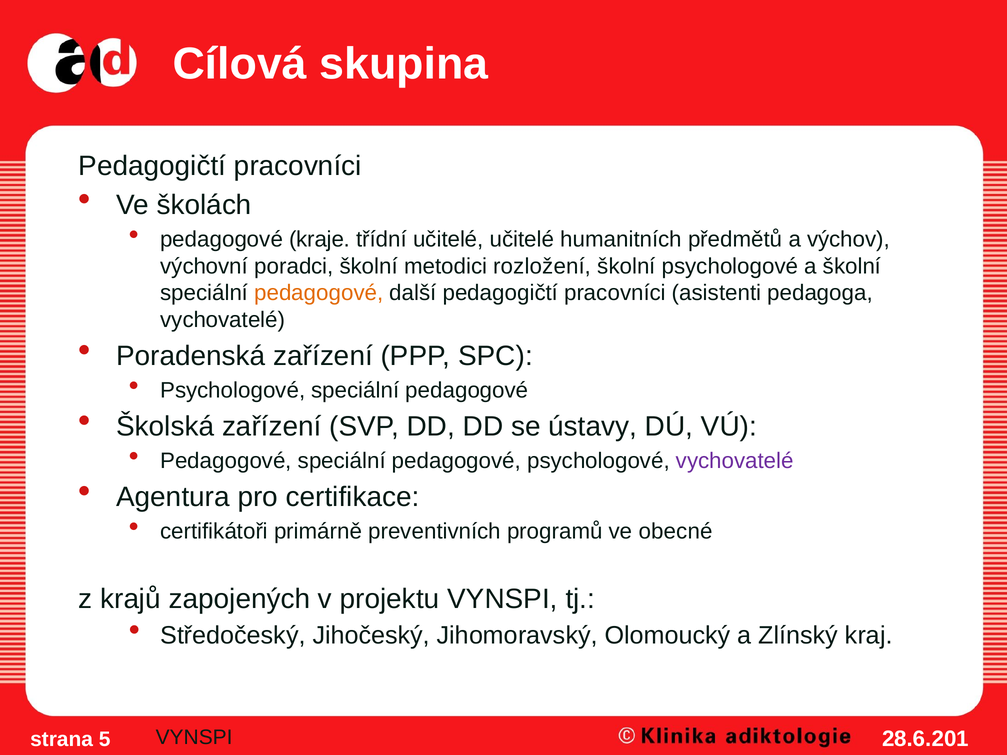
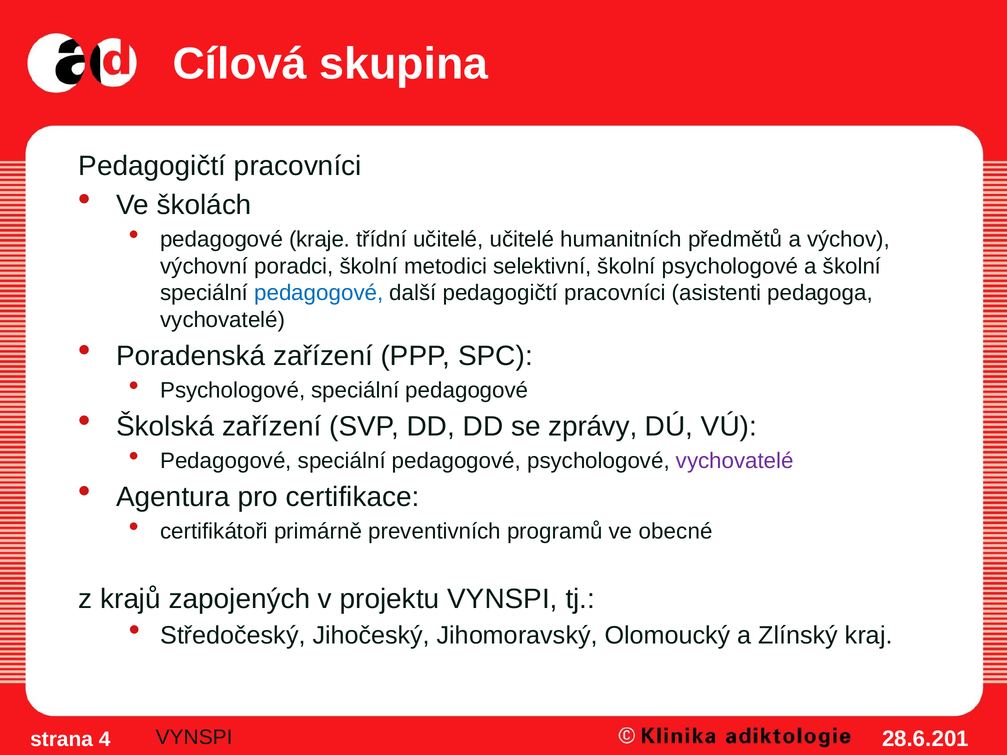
rozložení: rozložení -> selektivní (542, 266)
pedagogové colour: orange -> blue (319, 293)
ústavy: ústavy -> zprávy (593, 427)
5: 5 -> 4 (105, 739)
